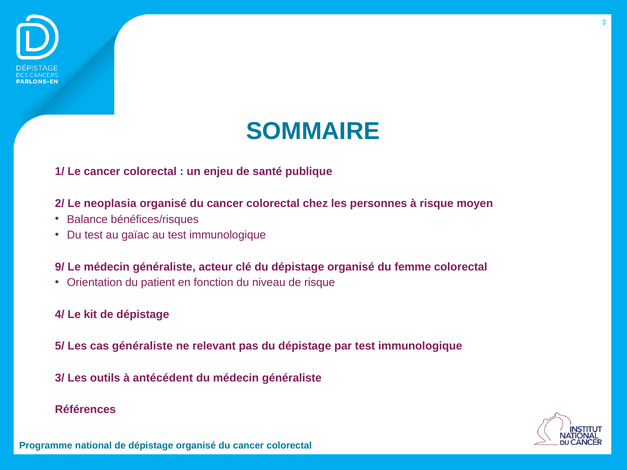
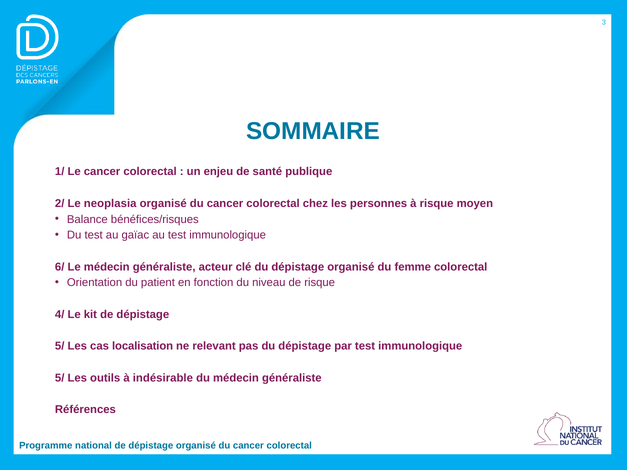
9/: 9/ -> 6/ (60, 267)
cas généraliste: généraliste -> localisation (143, 346)
3/: 3/ -> 5/ (60, 378)
antécédent: antécédent -> indésirable (163, 378)
